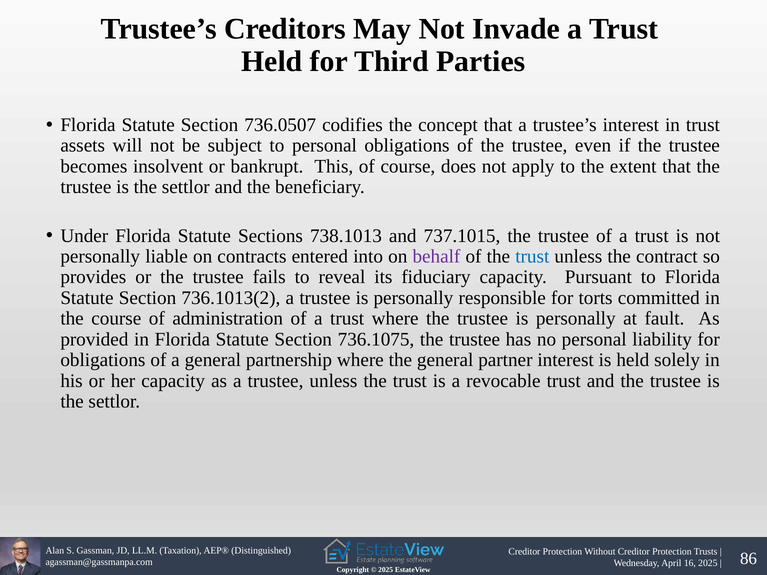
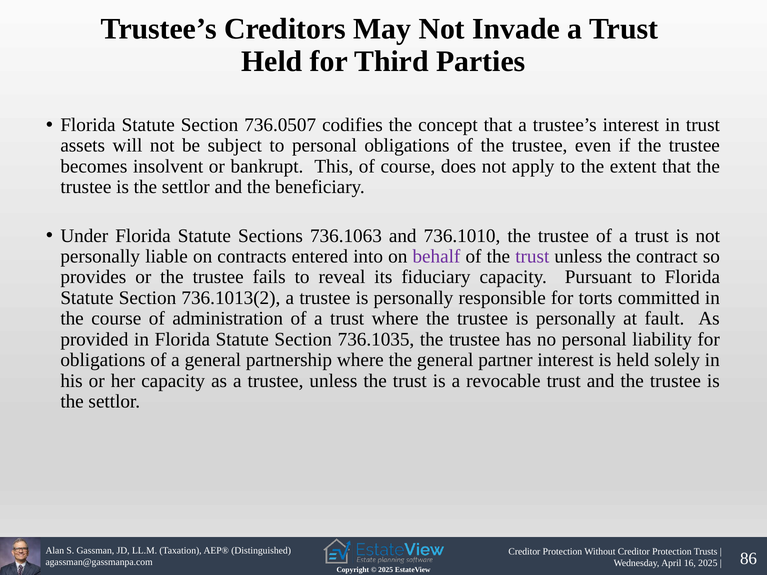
738.1013: 738.1013 -> 736.1063 (346, 236)
737.1015: 737.1015 -> 736.1010 (462, 236)
trust colour: blue -> purple (532, 257)
736.1075: 736.1075 -> 736.1035 (376, 339)
